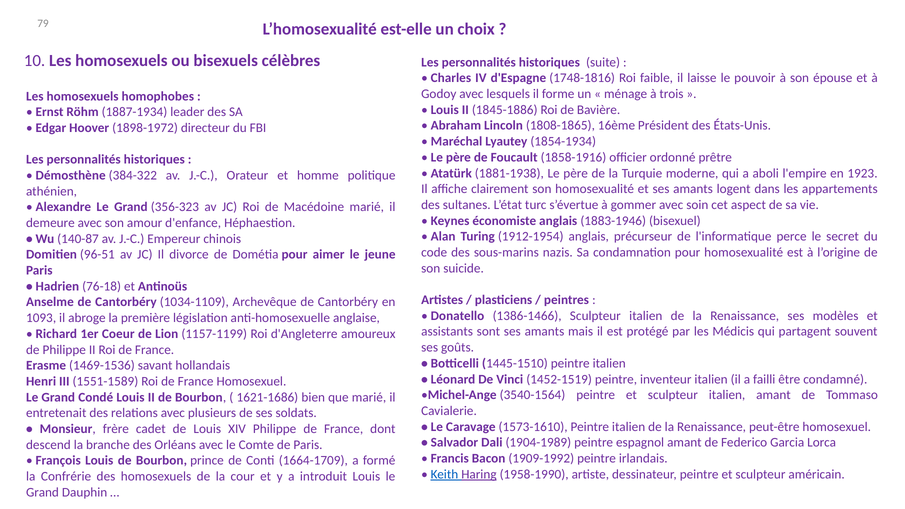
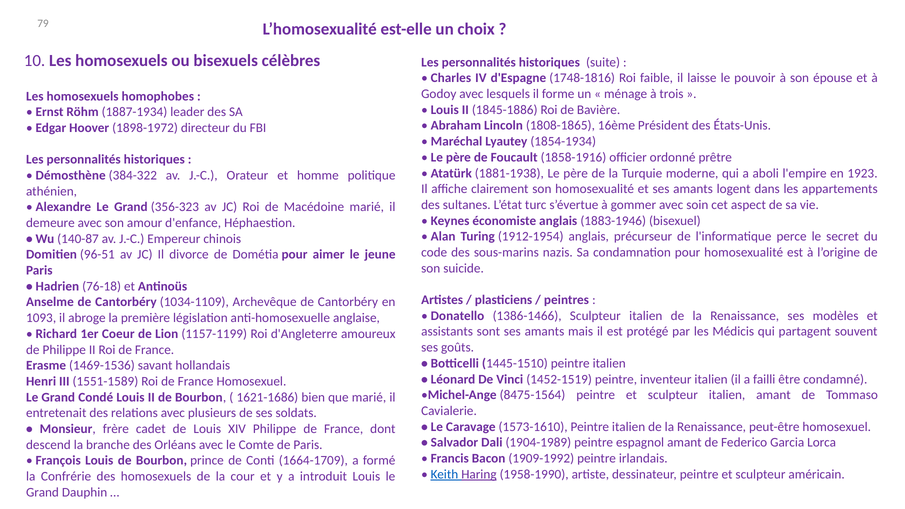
3540-1564: 3540-1564 -> 8475-1564 (532, 395)
